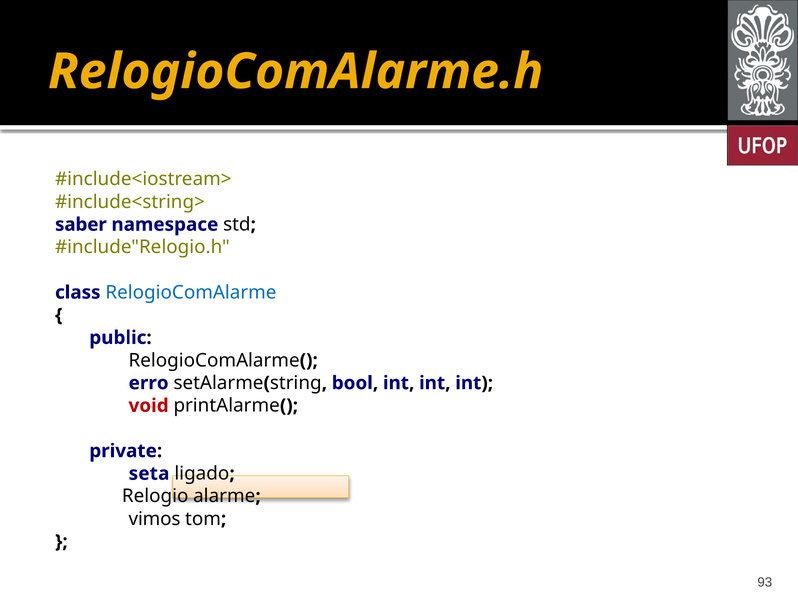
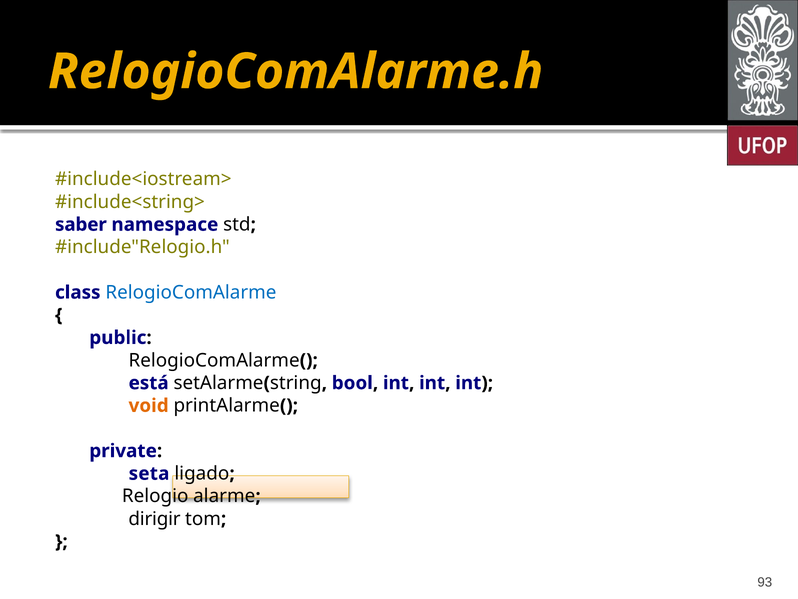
erro: erro -> está (149, 383)
void colour: red -> orange (149, 405)
vimos: vimos -> dirigir (155, 518)
